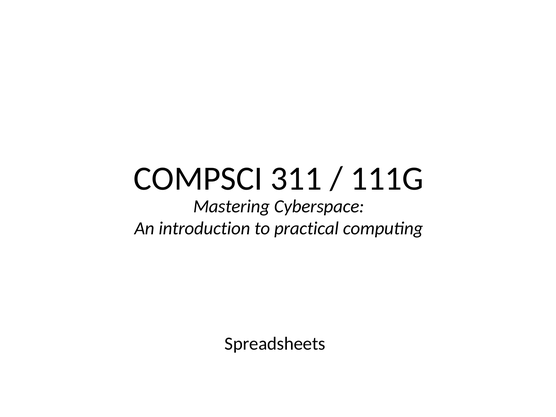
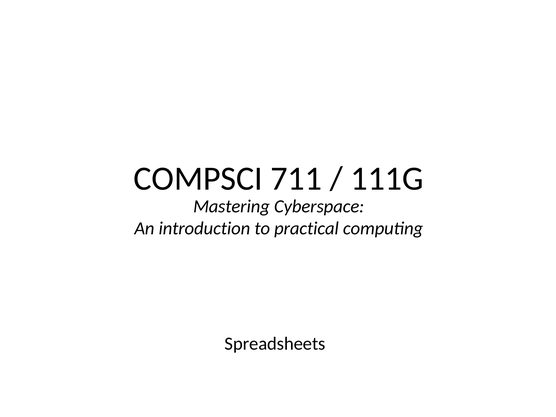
311: 311 -> 711 (296, 179)
